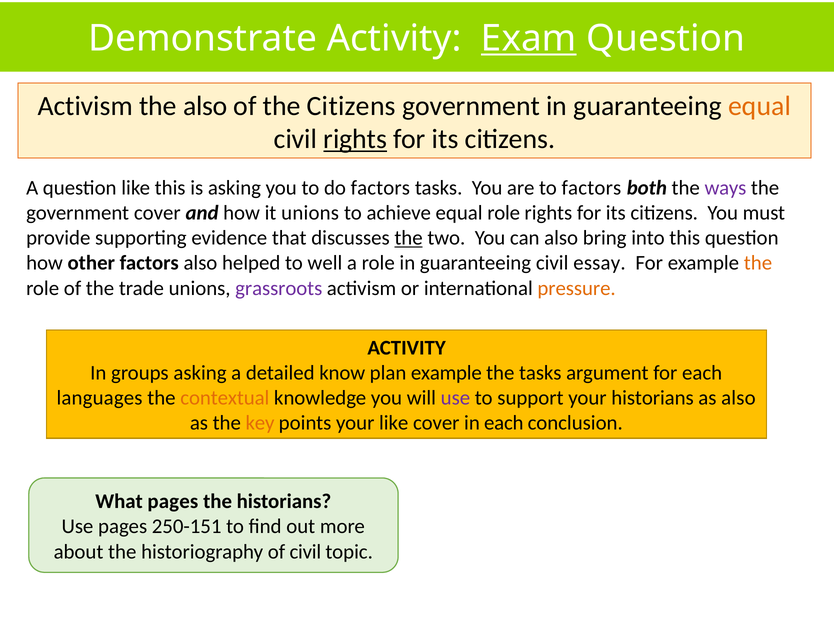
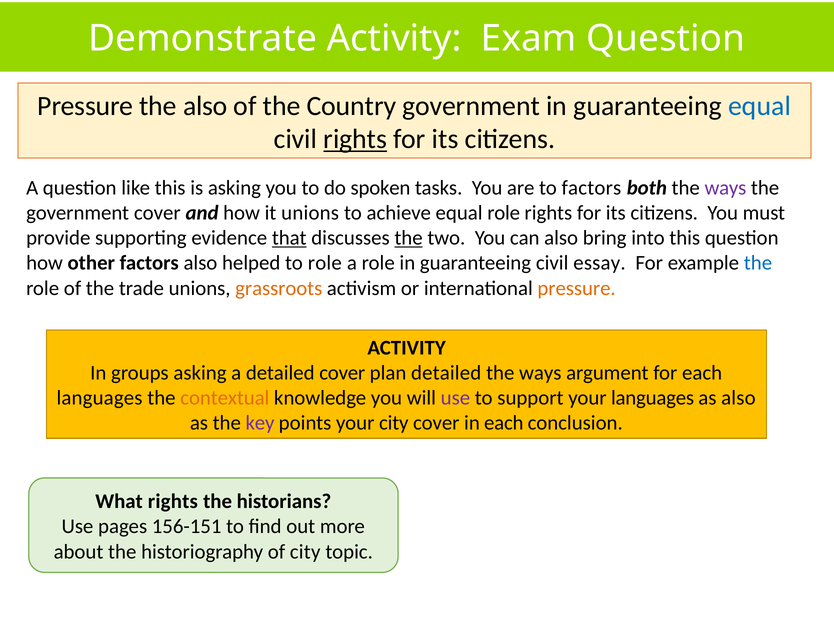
Exam underline: present -> none (529, 39)
Activism: Activism -> Pressure (85, 106)
the Citizens: Citizens -> Country (351, 106)
equal colour: orange -> blue (760, 106)
do factors: factors -> spoken (380, 188)
that underline: none -> present (289, 238)
to well: well -> role (325, 263)
the colour: orange -> blue (758, 263)
grassroots colour: purple -> orange (279, 288)
detailed know: know -> cover (342, 373)
plan example: example -> detailed (446, 373)
tasks: tasks -> ways (540, 373)
your historians: historians -> languages (653, 398)
key colour: orange -> purple (260, 423)
your like: like -> city (394, 423)
What pages: pages -> rights (173, 501)
250-151: 250-151 -> 156-151 (187, 526)
of civil: civil -> city (305, 551)
